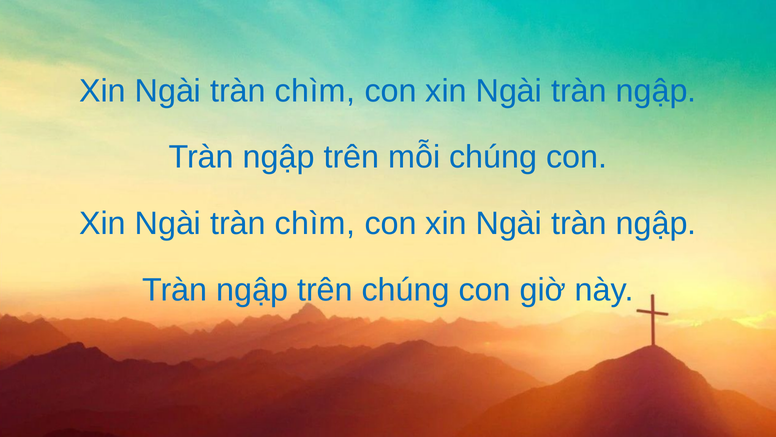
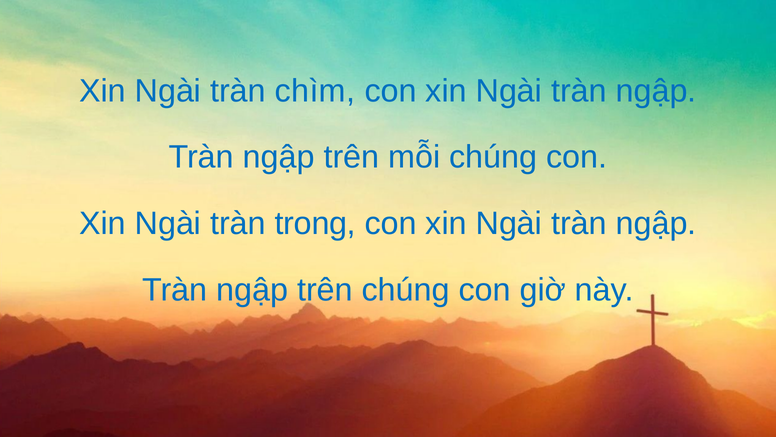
chìm: chìm -> trong (315, 223)
